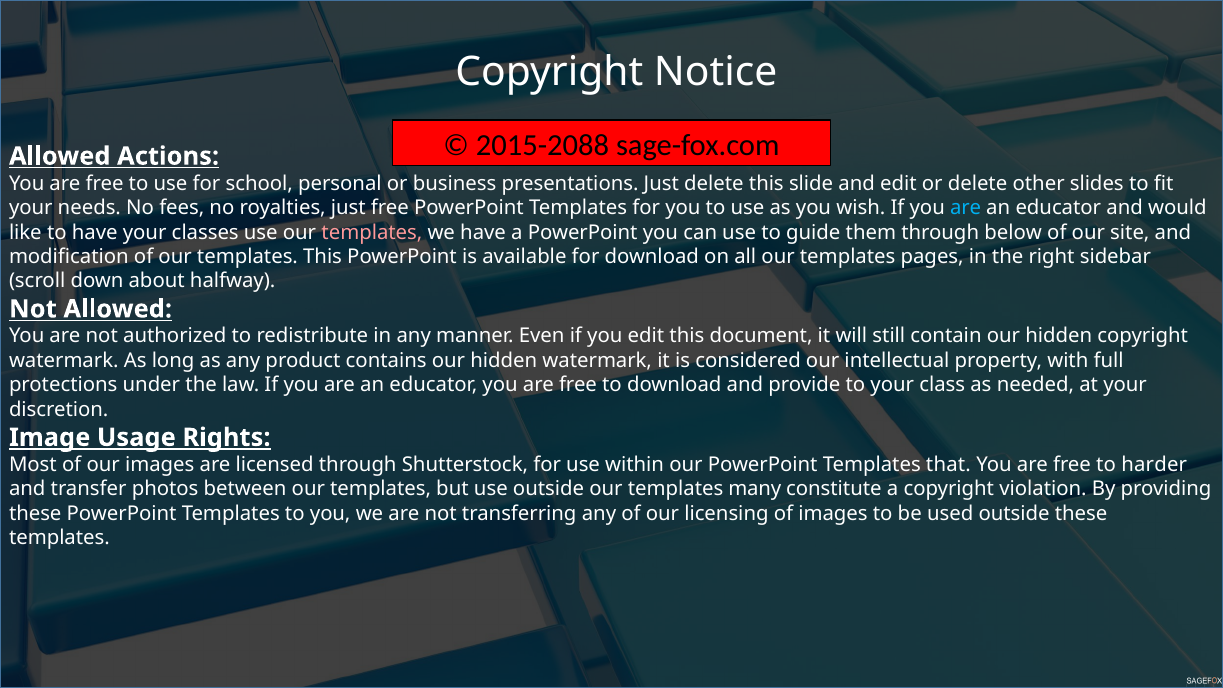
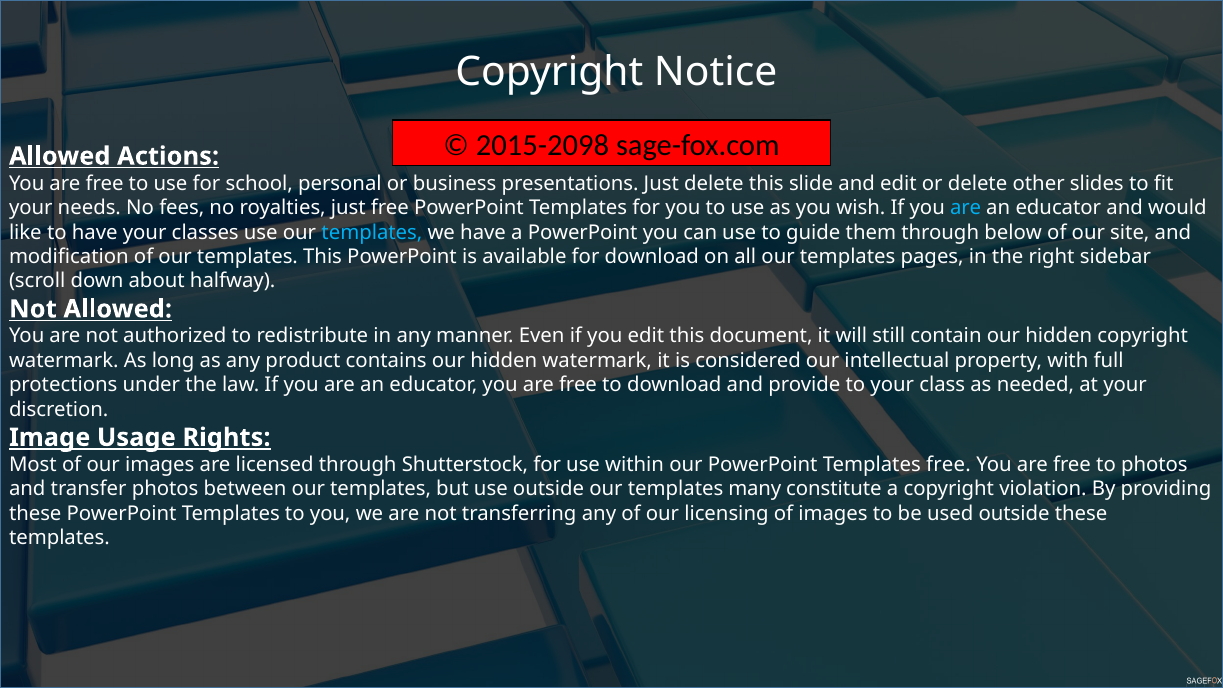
2015-2088: 2015-2088 -> 2015-2098 (542, 145)
templates colour: pink -> light blue (372, 232)
Templates that: that -> free (948, 465)
to harder: harder -> photos (1154, 465)
